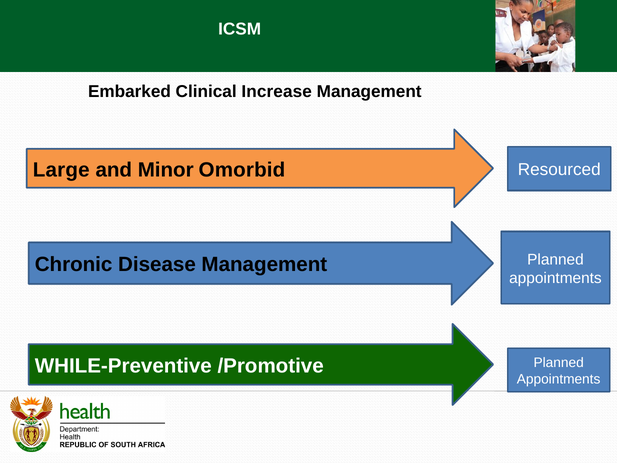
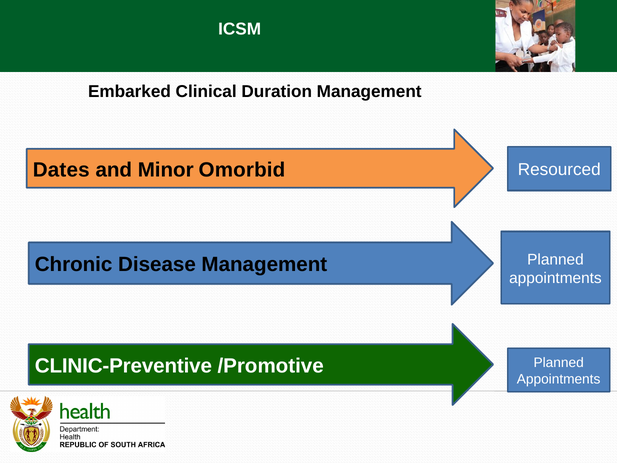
Increase: Increase -> Duration (277, 92)
Large: Large -> Dates (61, 170)
WHILE-Preventive: WHILE-Preventive -> CLINIC-Preventive (123, 366)
